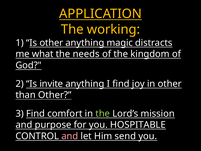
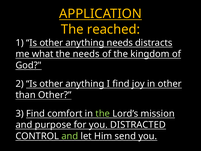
working: working -> reached (114, 29)
anything magic: magic -> needs (120, 43)
2 Is invite: invite -> other (51, 84)
HOSPITABLE: HOSPITABLE -> DISTRACTED (138, 125)
and colour: pink -> light green (70, 136)
